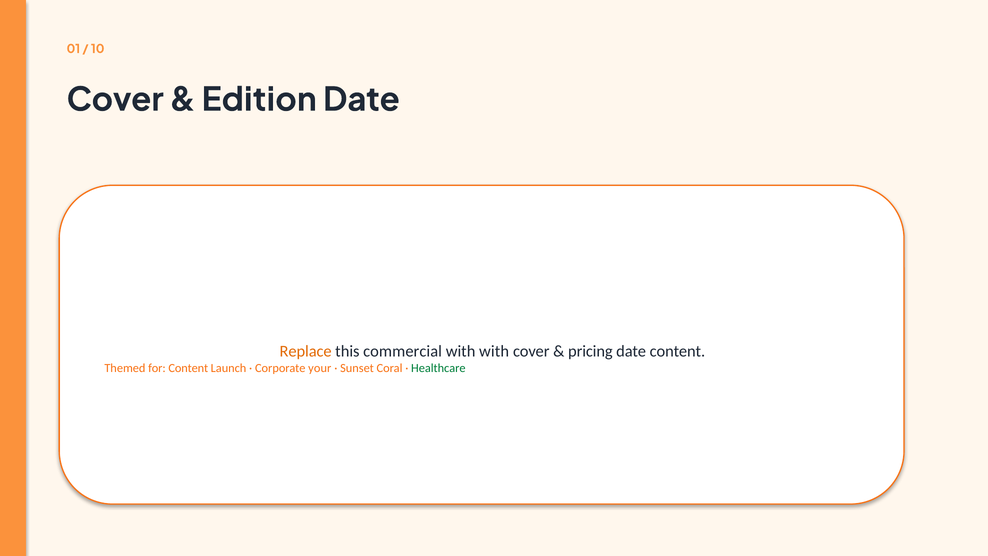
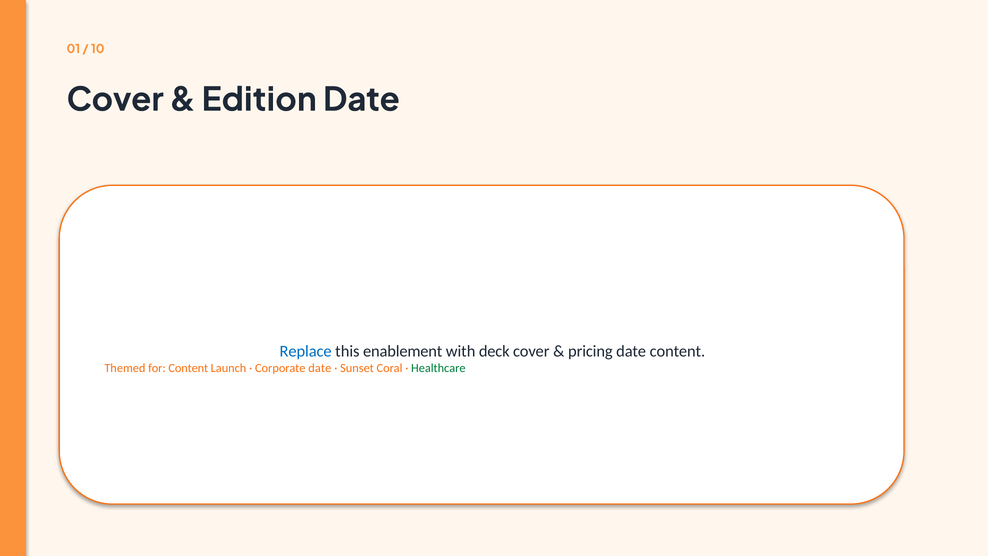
Replace colour: orange -> blue (306, 351)
commercial: commercial -> enablement (403, 351)
with with: with -> deck (494, 351)
Corporate your: your -> date (320, 368)
